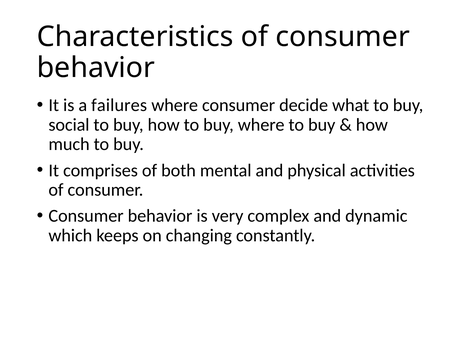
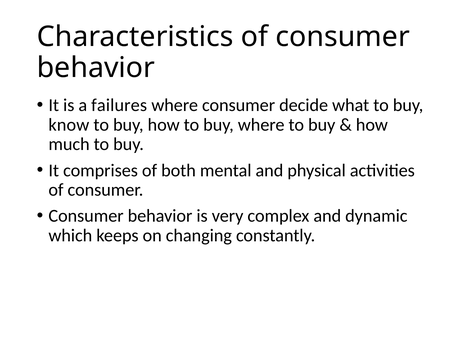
social: social -> know (69, 125)
